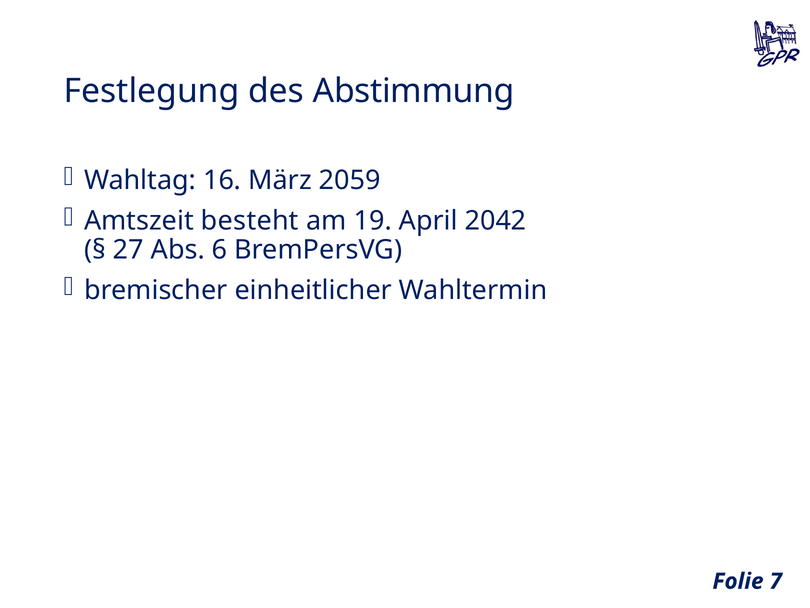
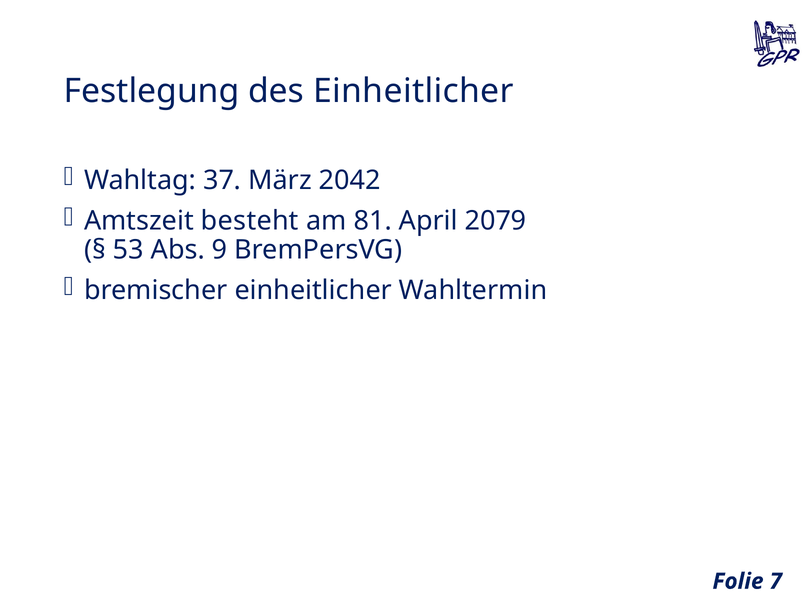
des Abstimmung: Abstimmung -> Einheitlicher (413, 91)
16: 16 -> 37 (222, 180)
2059: 2059 -> 2042 (350, 180)
19: 19 -> 81 (373, 221)
2042: 2042 -> 2079 (496, 221)
27: 27 -> 53 (128, 250)
6: 6 -> 9 (220, 250)
